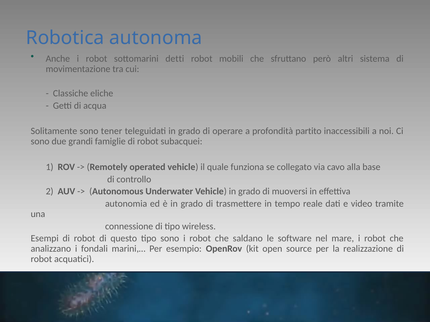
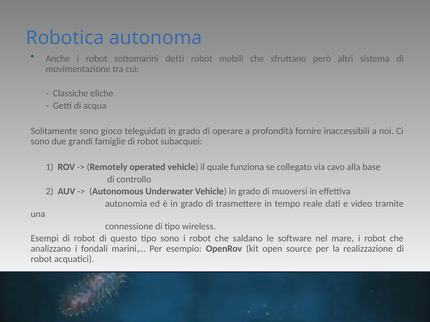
tener: tener -> gioco (112, 131)
partito: partito -> fornire (308, 131)
